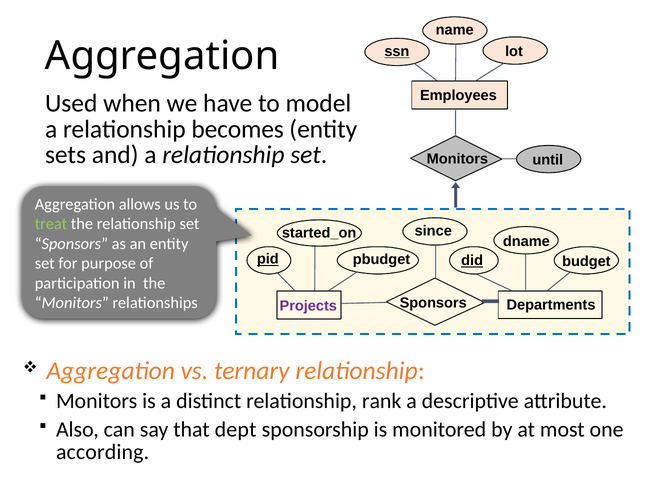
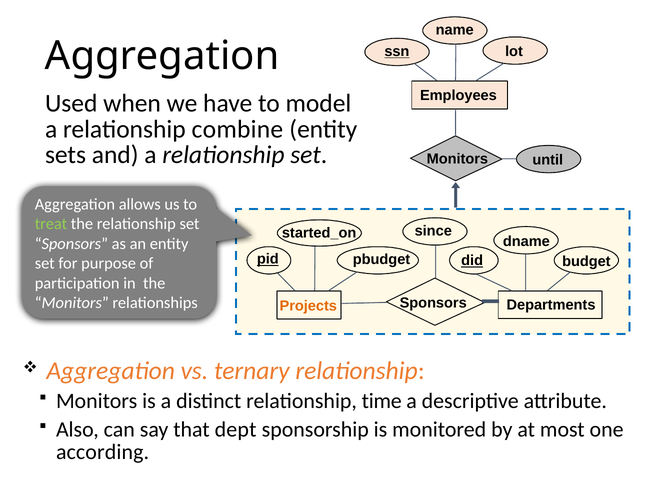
becomes: becomes -> combine (237, 129)
Projects colour: purple -> orange (308, 306)
rank: rank -> time (382, 401)
